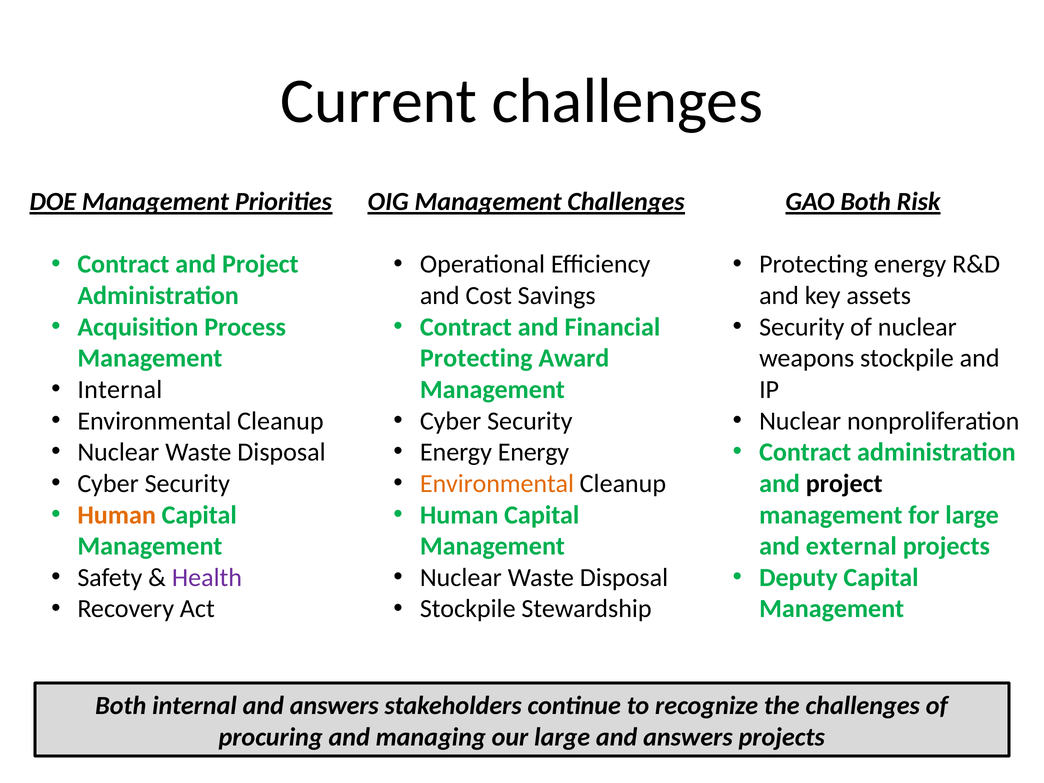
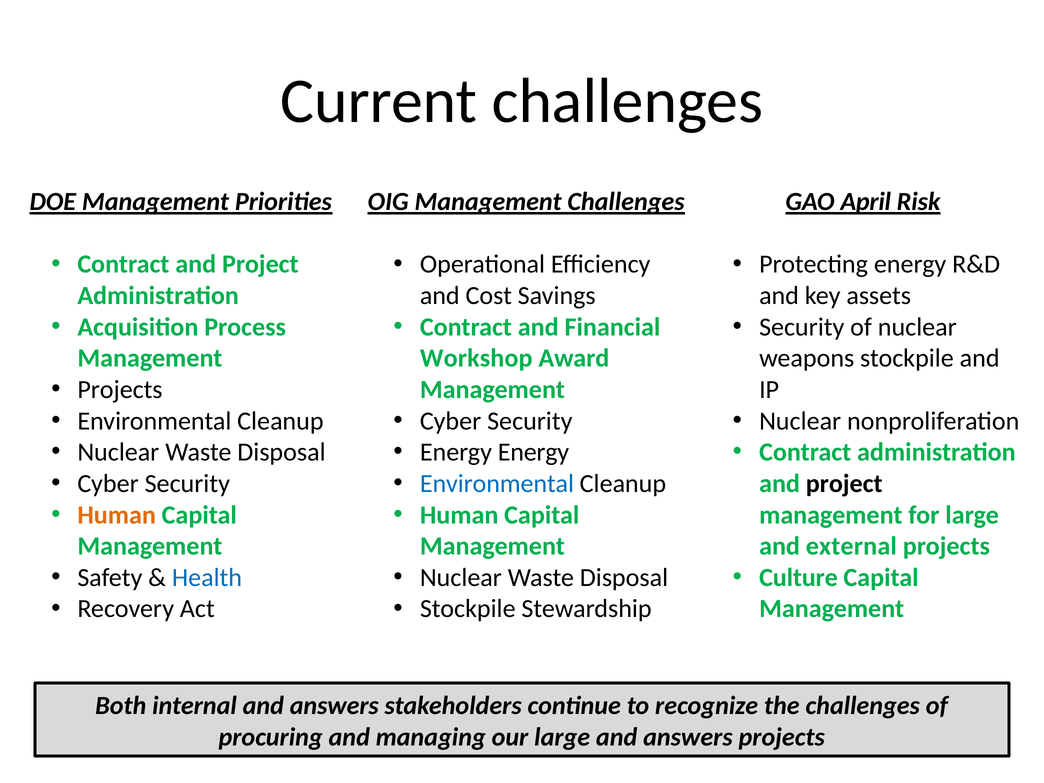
GAO Both: Both -> April (866, 202)
Protecting: Protecting -> Workshop (476, 358)
Internal: Internal -> Projects (120, 390)
Environmental colour: orange -> blue (497, 484)
Health colour: purple -> blue (207, 578)
Deputy: Deputy -> Culture (798, 578)
